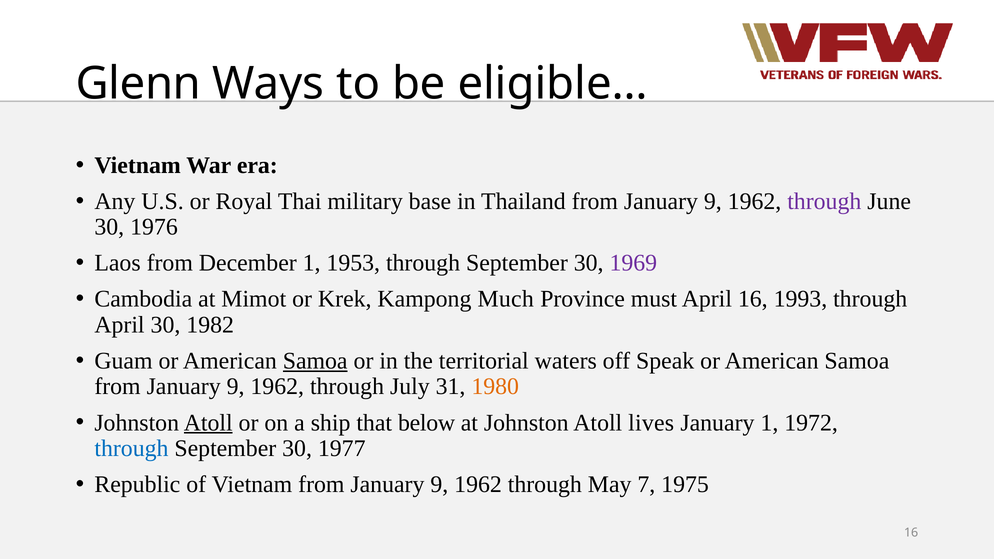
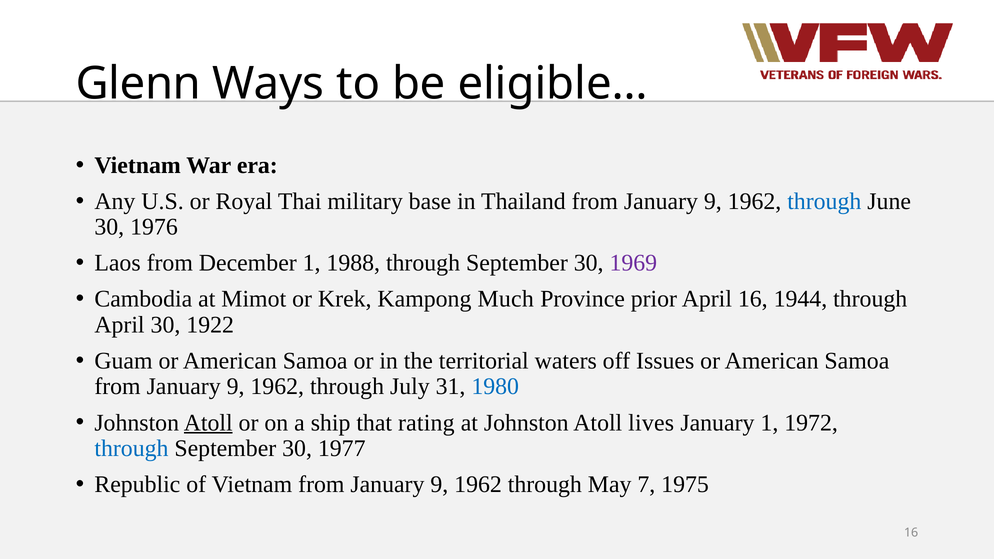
through colour: purple -> blue (824, 201)
1953: 1953 -> 1988 (353, 263)
must: must -> prior (654, 299)
1993: 1993 -> 1944 (800, 299)
1982: 1982 -> 1922 (210, 325)
Samoa underline: present -> none (315, 361)
Speak: Speak -> Issues (665, 361)
1980 colour: orange -> blue (495, 387)
below: below -> rating (426, 423)
